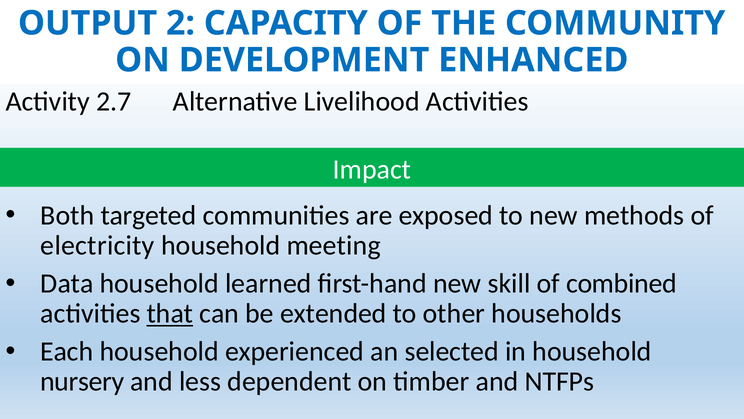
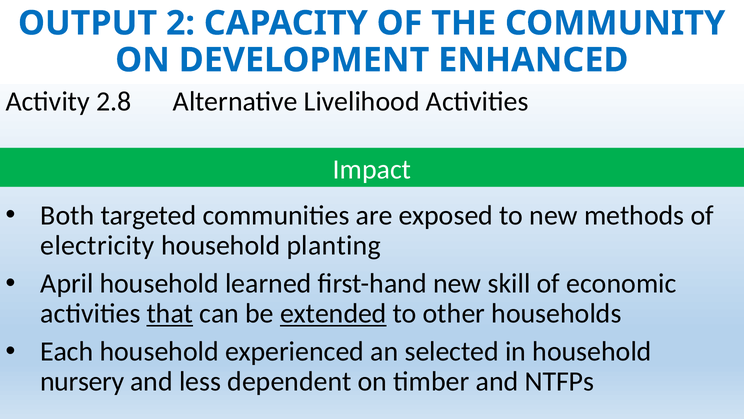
2.7: 2.7 -> 2.8 (114, 101)
meeting: meeting -> planting (334, 245)
Data: Data -> April (67, 283)
combined: combined -> economic (621, 283)
extended underline: none -> present (333, 313)
